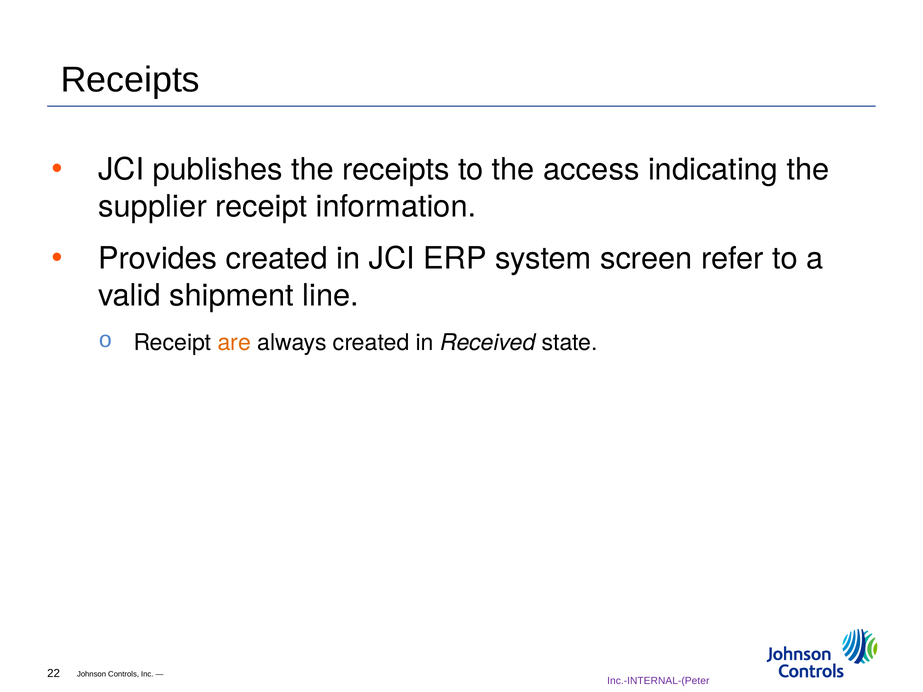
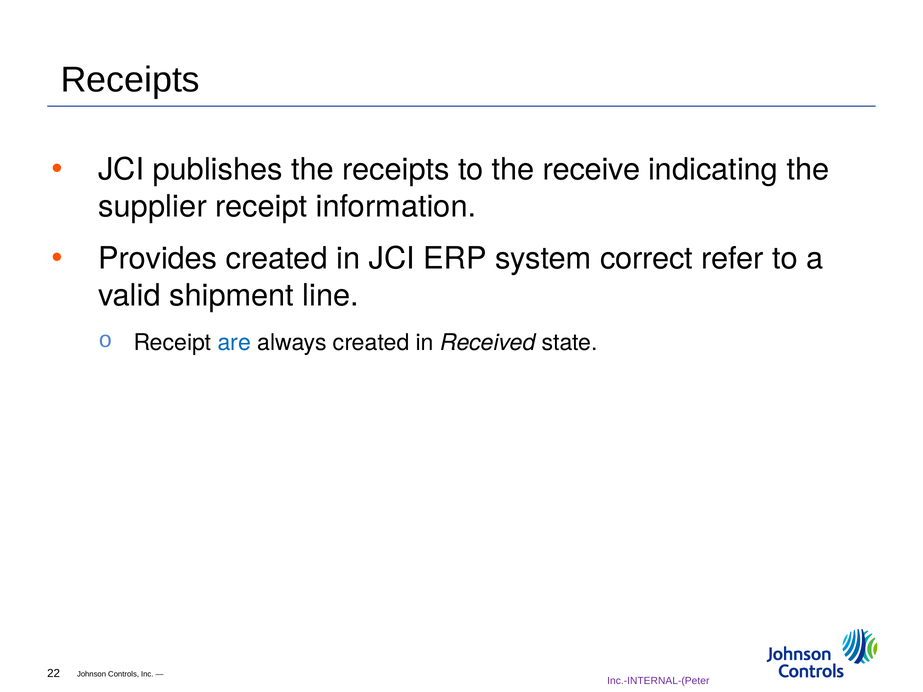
access: access -> receive (592, 170)
screen: screen -> correct (646, 259)
are colour: orange -> blue (234, 343)
